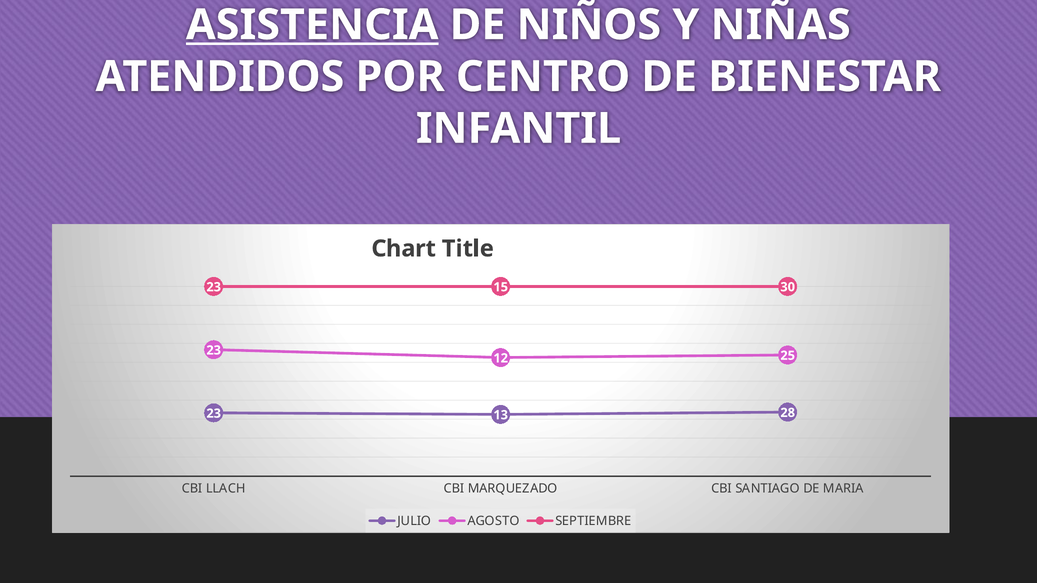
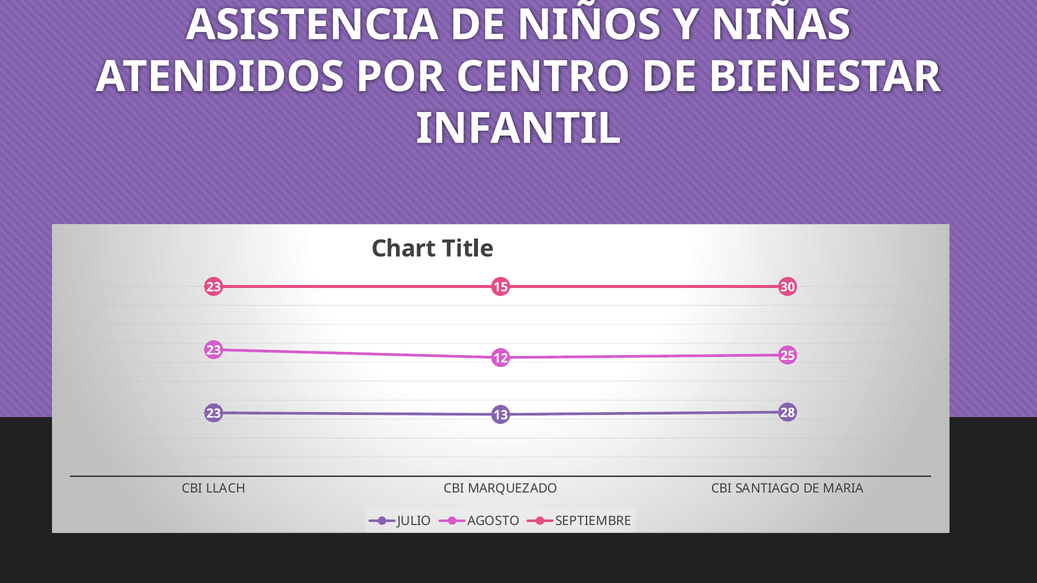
ASISTENCIA underline: present -> none (312, 25)
